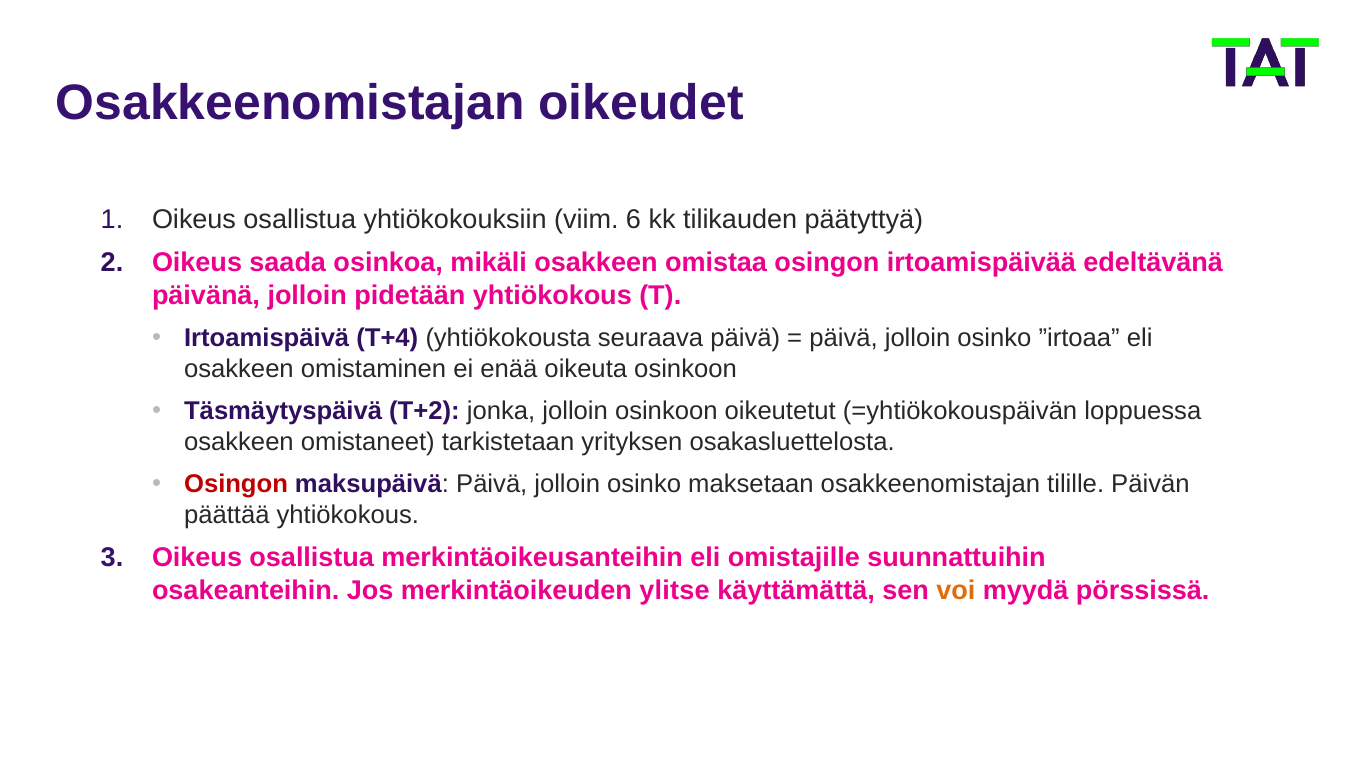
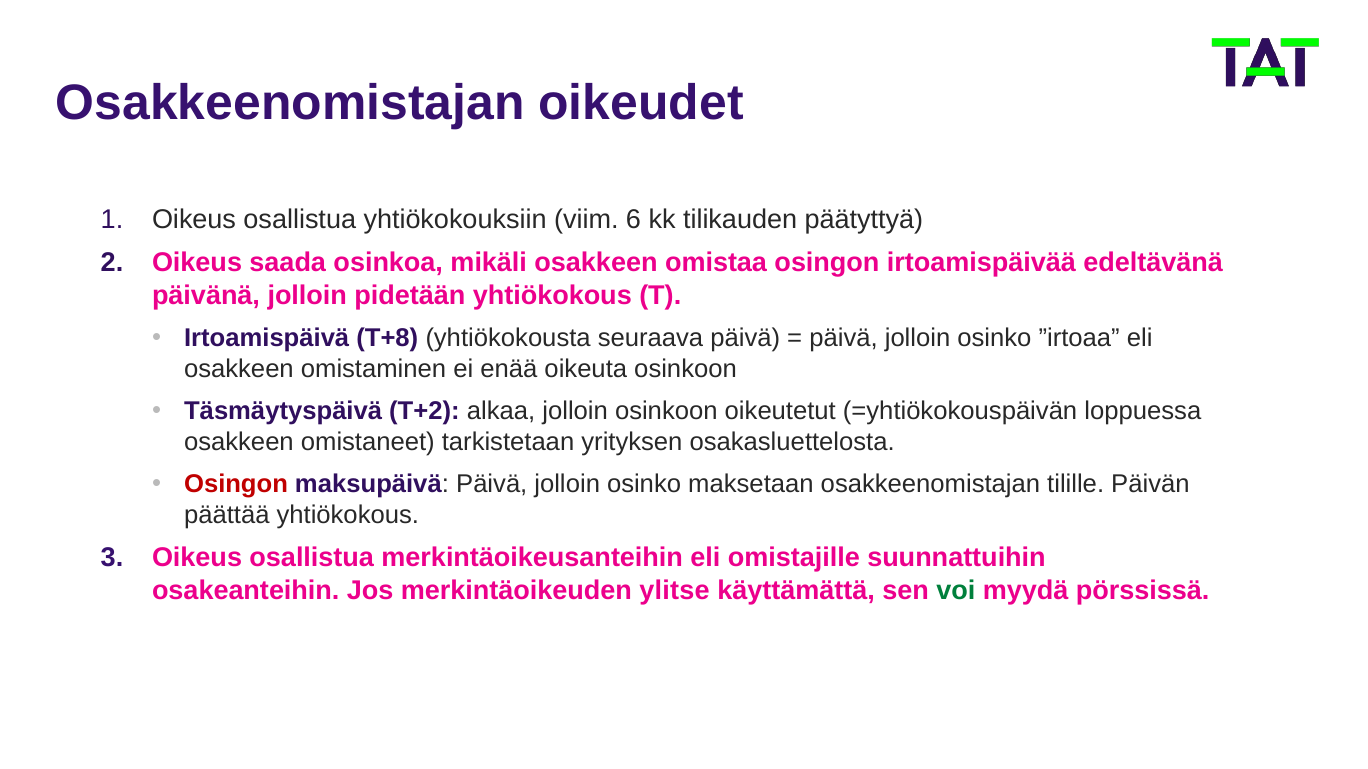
T+4: T+4 -> T+8 (387, 339)
jonka: jonka -> alkaa (501, 412)
voi colour: orange -> green (956, 591)
